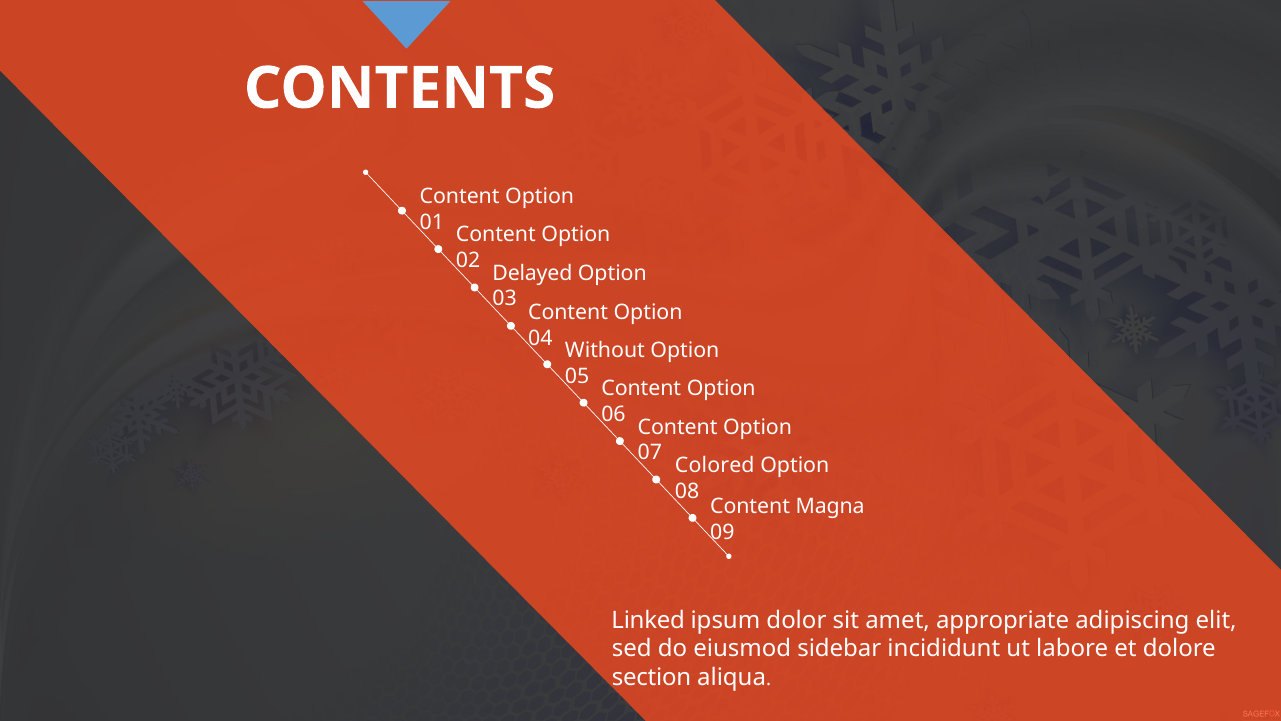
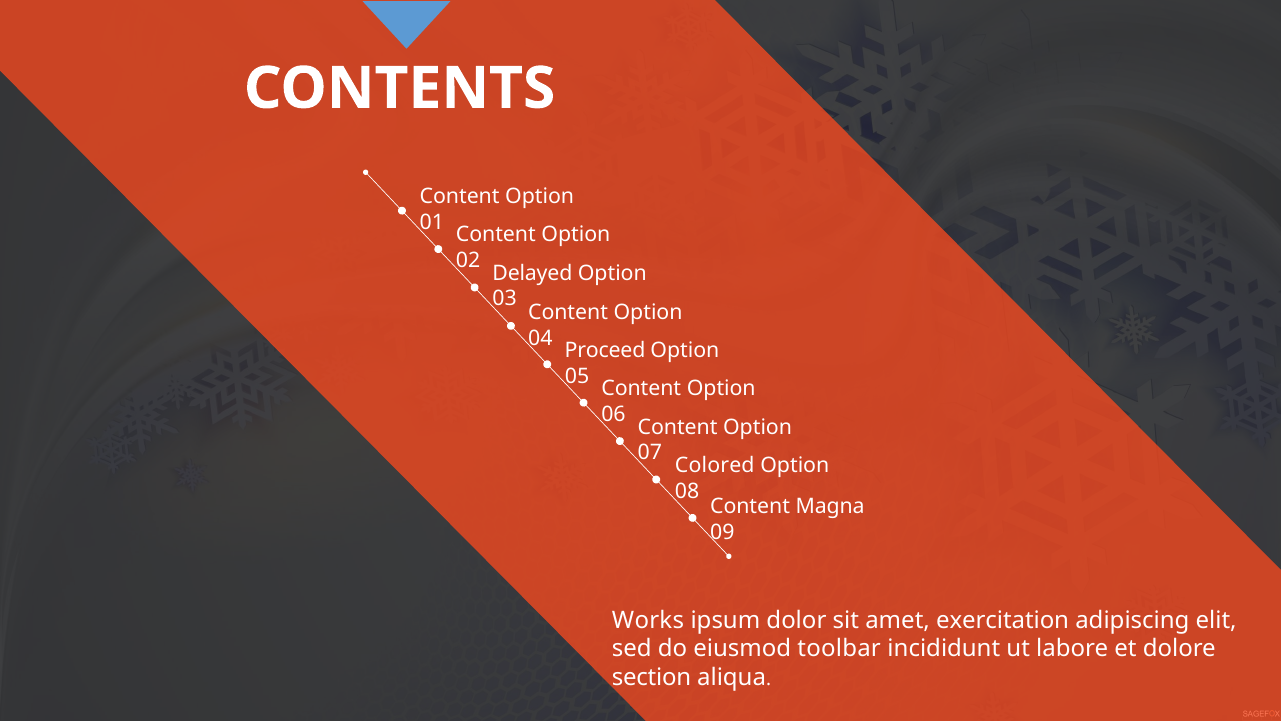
Without: Without -> Proceed (605, 350)
Linked: Linked -> Works (648, 620)
appropriate: appropriate -> exercitation (1003, 620)
sidebar: sidebar -> toolbar (839, 649)
